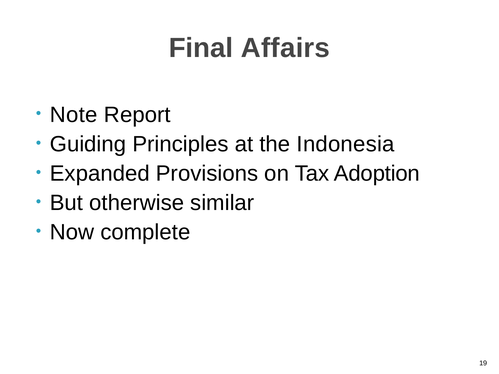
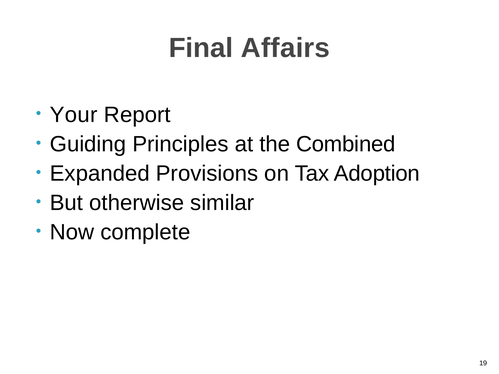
Note: Note -> Your (74, 115)
Indonesia: Indonesia -> Combined (346, 144)
